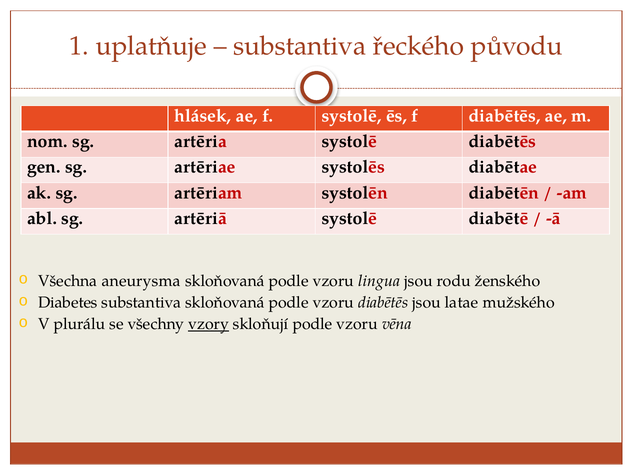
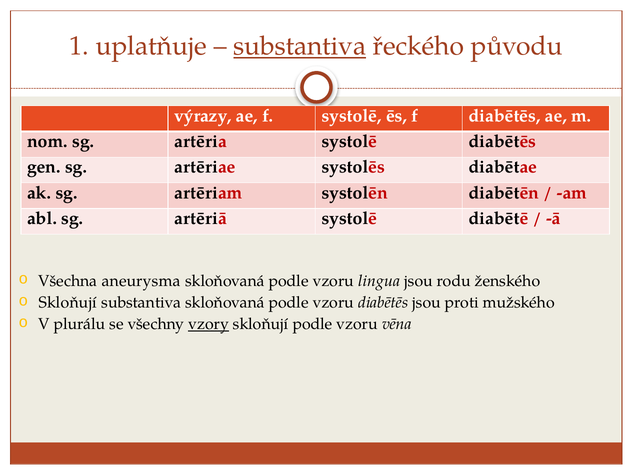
substantiva underline: none -> present (300, 46)
hlásek: hlásek -> výrazy (203, 116)
Diabetes: Diabetes -> Skloňují (68, 302)
latae: latae -> proti (462, 302)
